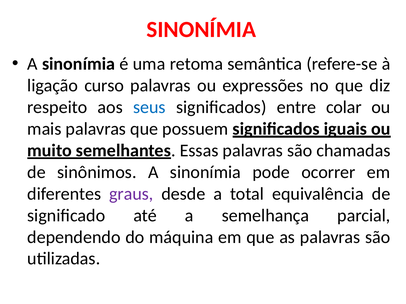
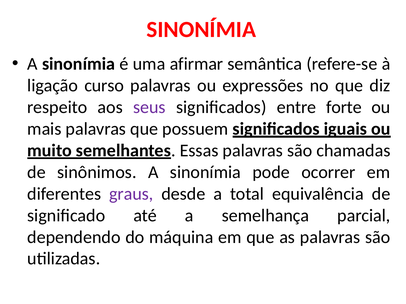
retoma: retoma -> afirmar (196, 64)
seus colour: blue -> purple (149, 107)
colar: colar -> forte (344, 107)
